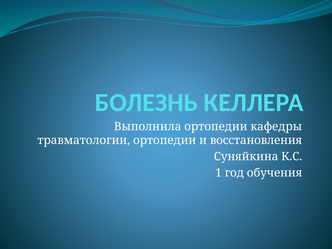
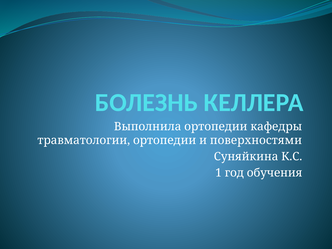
восстановления: восстановления -> поверхностями (256, 140)
